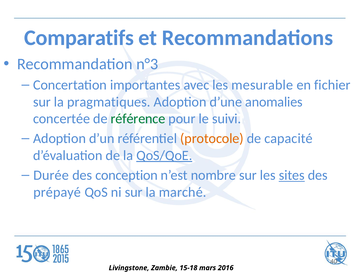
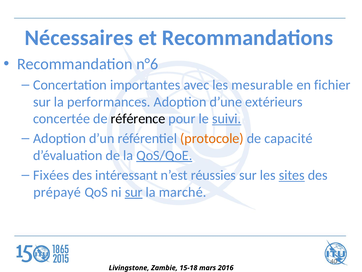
Comparatifs: Comparatifs -> Nécessaires (79, 38)
n°3: n°3 -> n°6 (147, 64)
pragmatiques: pragmatiques -> performances (109, 102)
anomalies: anomalies -> extérieurs (274, 102)
référence colour: green -> black (138, 119)
suivi underline: none -> present (227, 119)
Durée: Durée -> Fixées (51, 175)
conception: conception -> intéressant (127, 175)
nombre: nombre -> réussies (213, 175)
sur underline: none -> present (134, 192)
